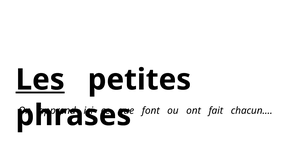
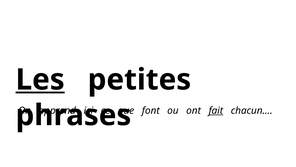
fait underline: none -> present (216, 110)
